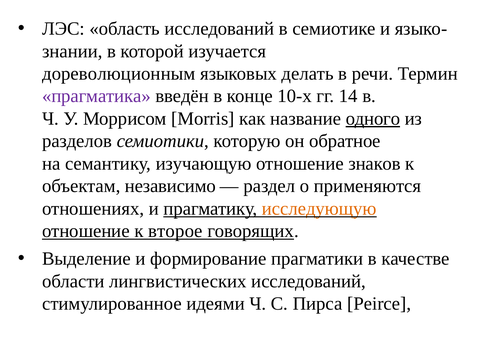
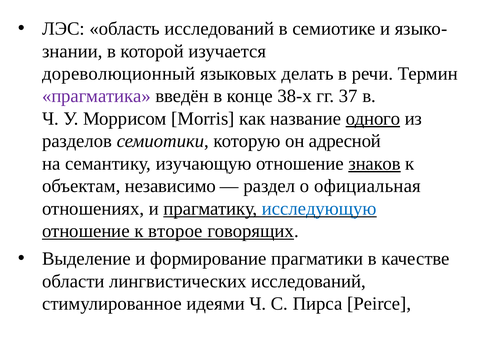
дореволюционным: дореволюционным -> дореволюционный (119, 74)
10‑х: 10‑х -> 38‑х (295, 96)
14: 14 -> 37 (348, 96)
обратное: обратное -> адресной (345, 141)
знаков underline: none -> present (375, 164)
применяются: применяются -> официальная (367, 186)
исследующую colour: orange -> blue (319, 209)
